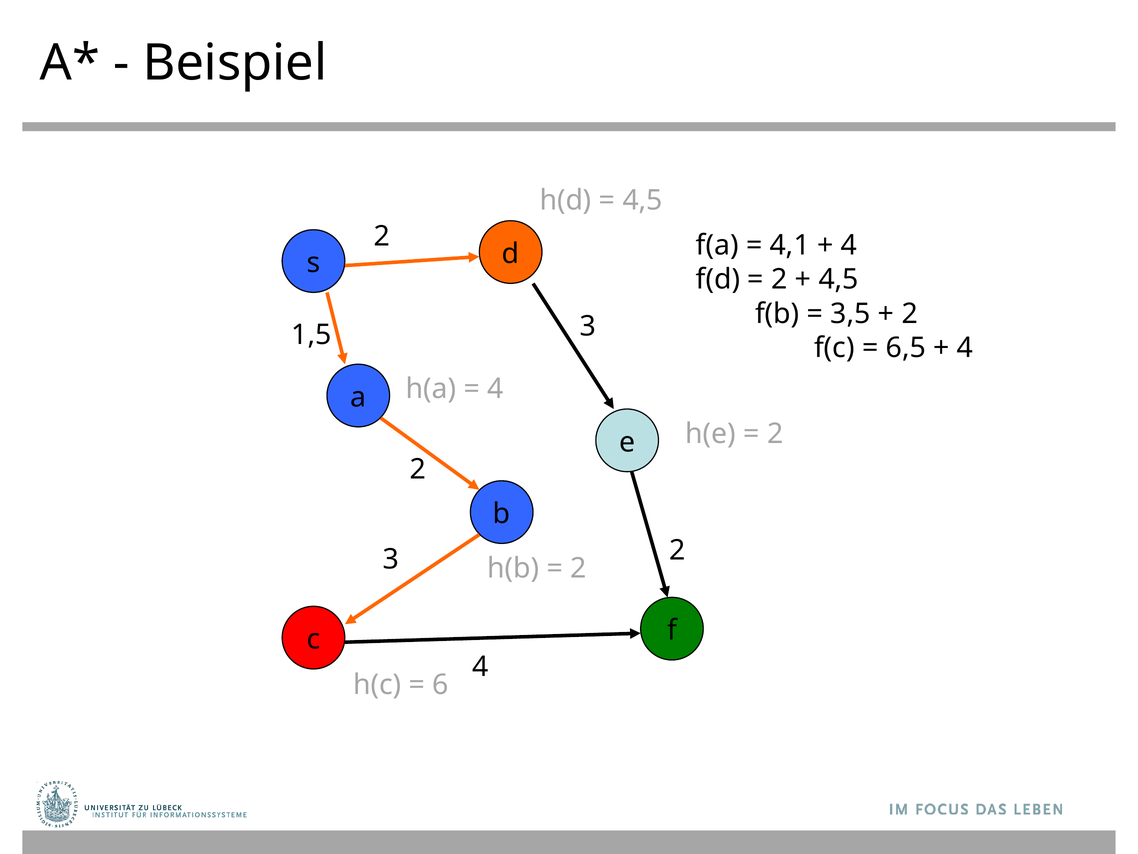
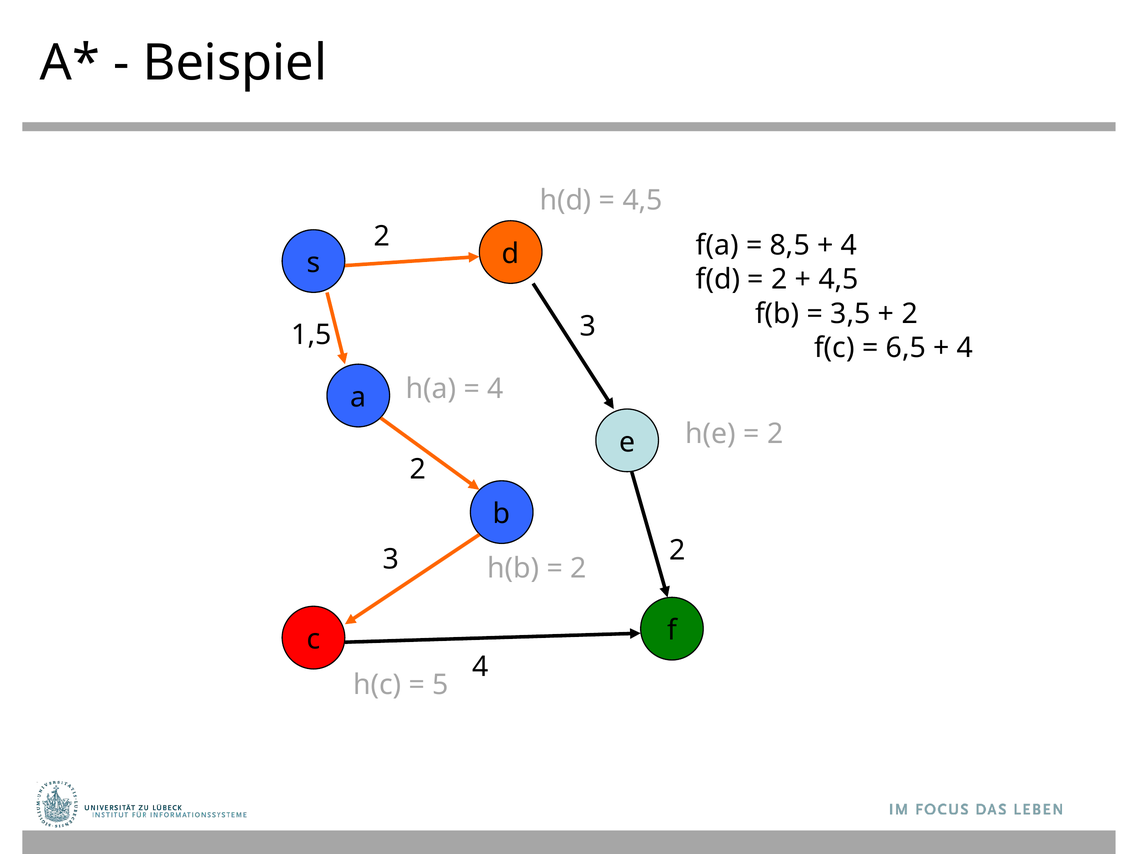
4,1: 4,1 -> 8,5 (790, 245)
6: 6 -> 5 (441, 684)
